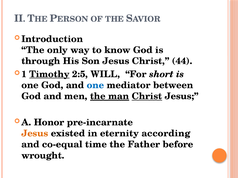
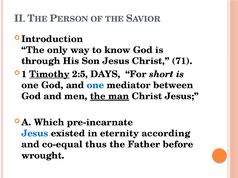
44: 44 -> 71 (182, 61)
WILL: WILL -> DAYS (105, 74)
Christ underline: present -> none (147, 97)
Honor: Honor -> Which (49, 123)
Jesus colour: orange -> blue (35, 134)
time: time -> thus (96, 145)
